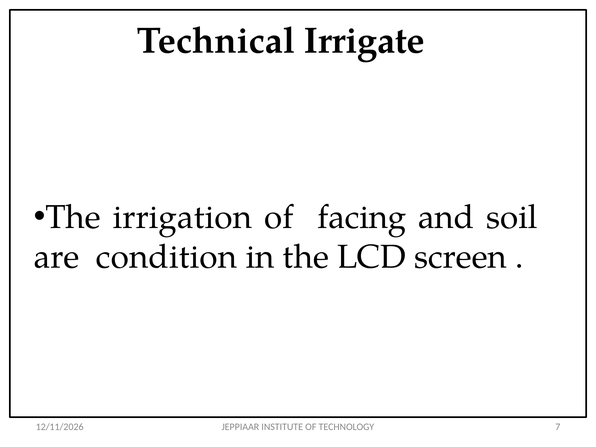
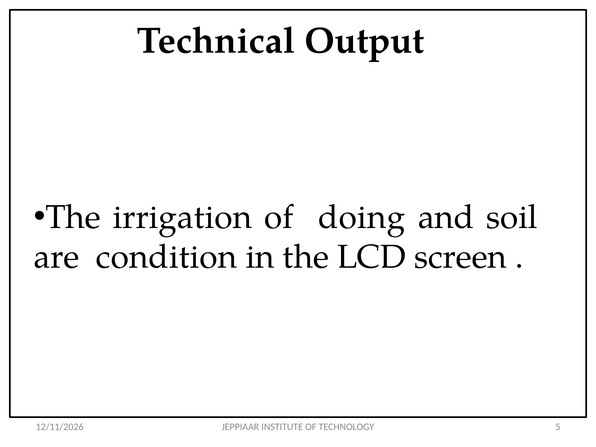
Irrigate: Irrigate -> Output (364, 41)
facing: facing -> doing (362, 217)
7: 7 -> 5 (558, 427)
